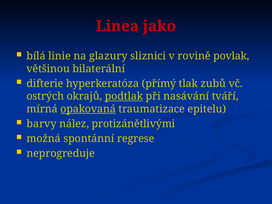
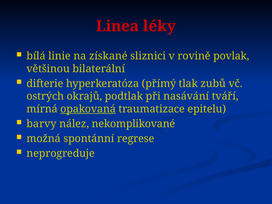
jako: jako -> léky (159, 26)
glazury: glazury -> získané (108, 56)
podtlak underline: present -> none (124, 96)
protizánětlivými: protizánětlivými -> nekomplikované (133, 124)
